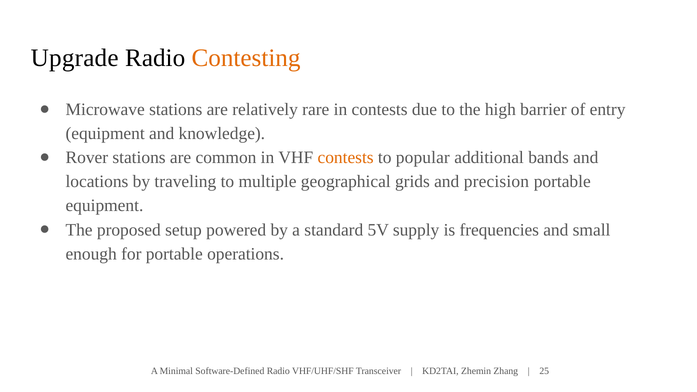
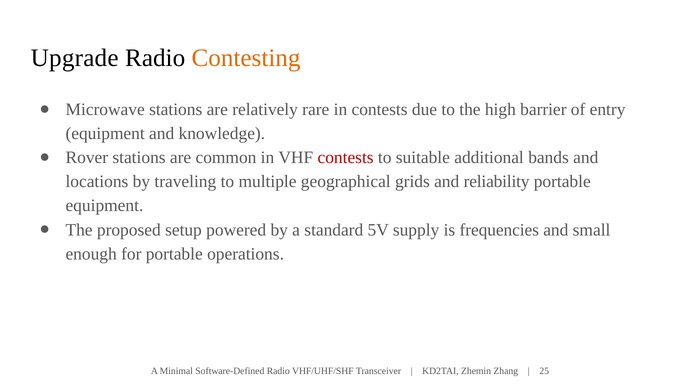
contests colour: orange -> red (346, 158)
popular: popular -> suitable (423, 158)
precision: precision -> reliability (497, 182)
